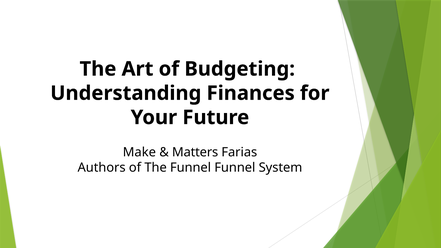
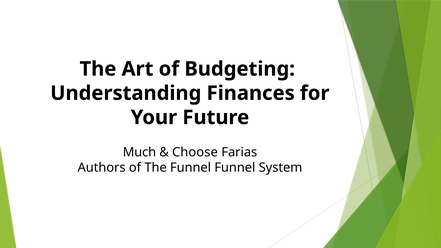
Make: Make -> Much (139, 152)
Matters: Matters -> Choose (195, 152)
